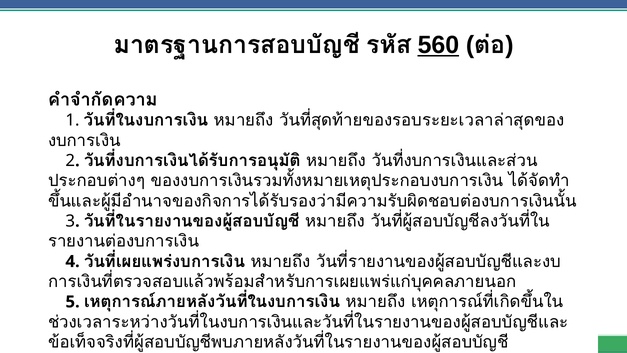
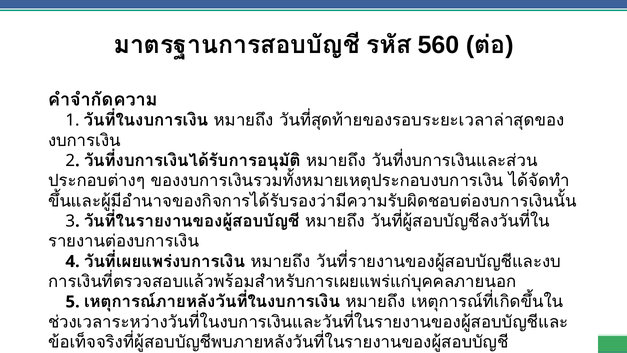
560 underline: present -> none (438, 45)
